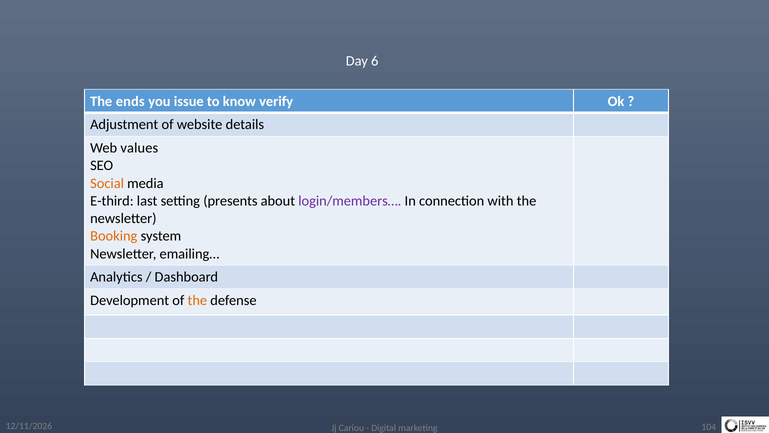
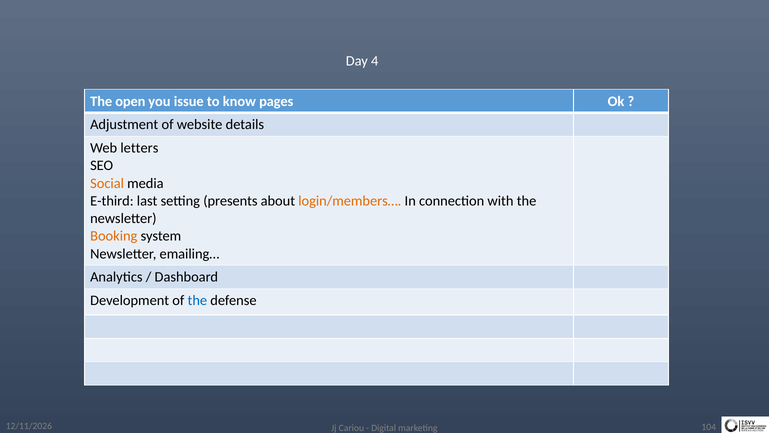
6: 6 -> 4 (375, 61)
ends: ends -> open (130, 101)
verify: verify -> pages (276, 101)
values: values -> letters (139, 148)
login/members… colour: purple -> orange (350, 201)
the colour: orange -> blue (197, 300)
